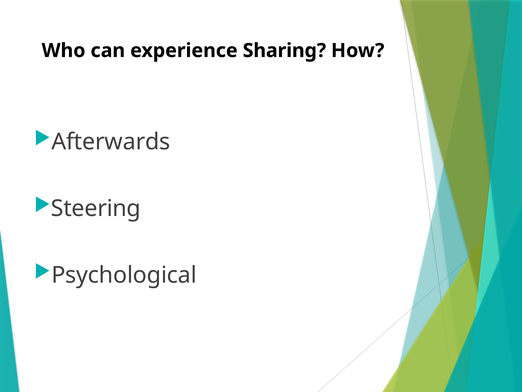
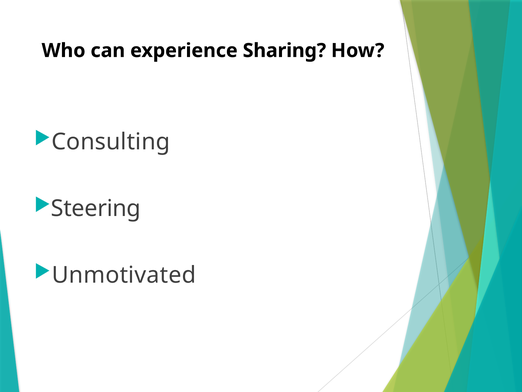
Afterwards: Afterwards -> Consulting (111, 142)
Psychological: Psychological -> Unmotivated (124, 275)
